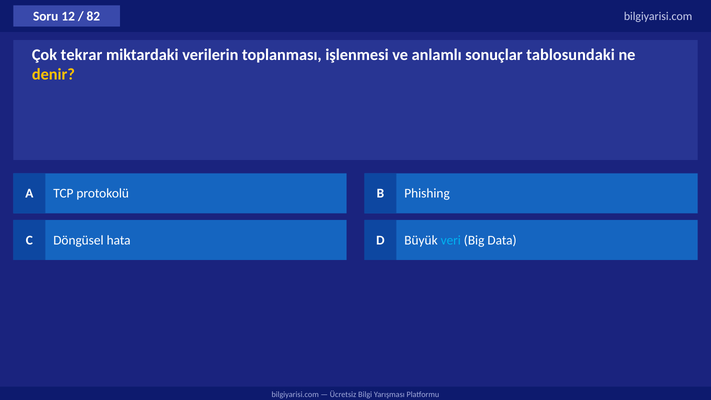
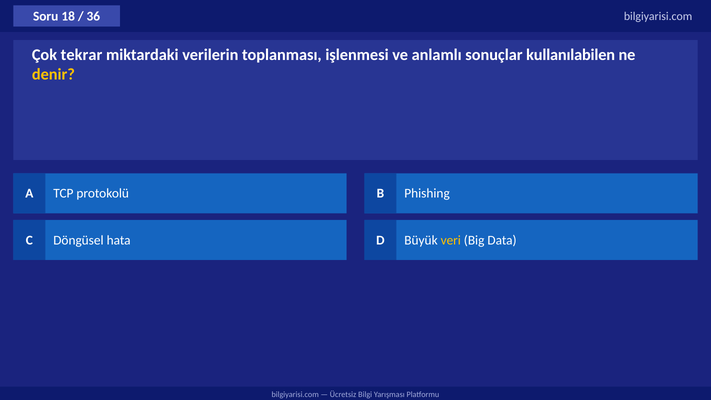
12: 12 -> 18 (68, 16)
82: 82 -> 36 (93, 16)
tablosundaki: tablosundaki -> kullanılabilen (571, 55)
veri colour: light blue -> yellow (451, 240)
